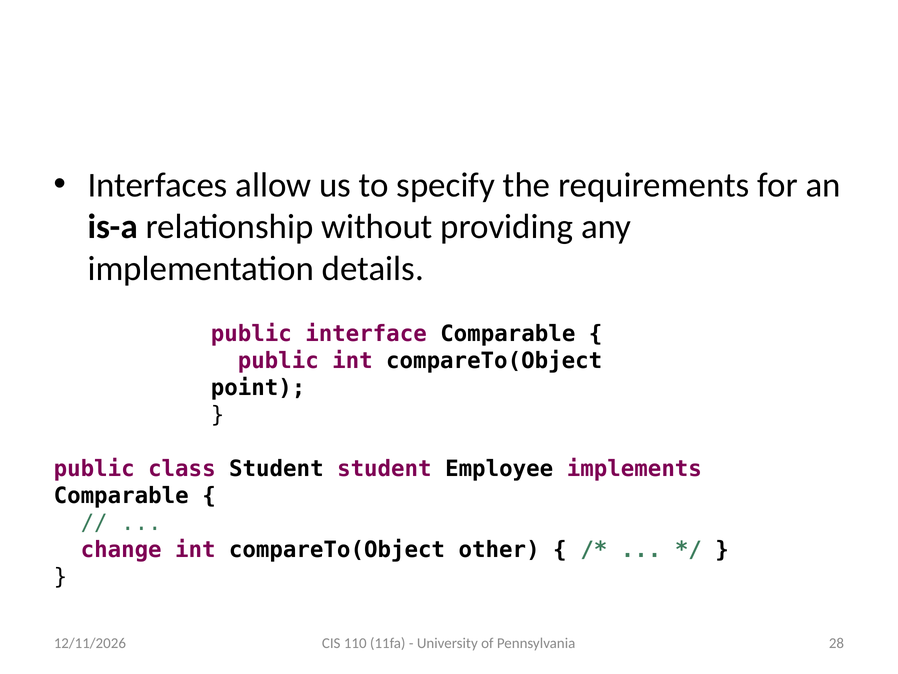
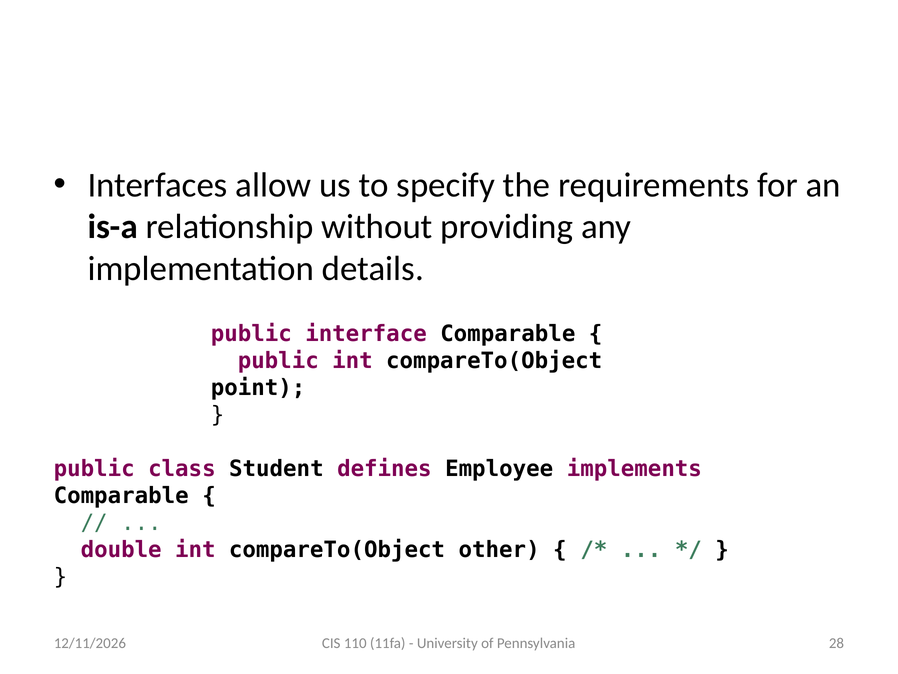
Student student: student -> defines (384, 468)
change: change -> double (121, 549)
